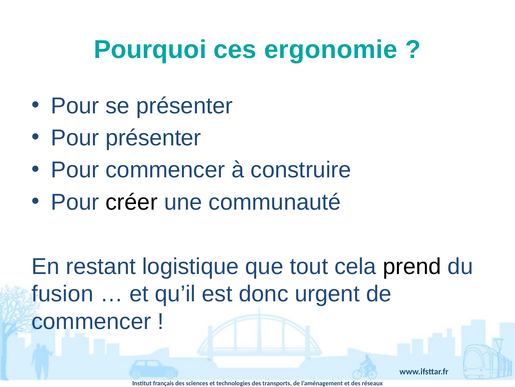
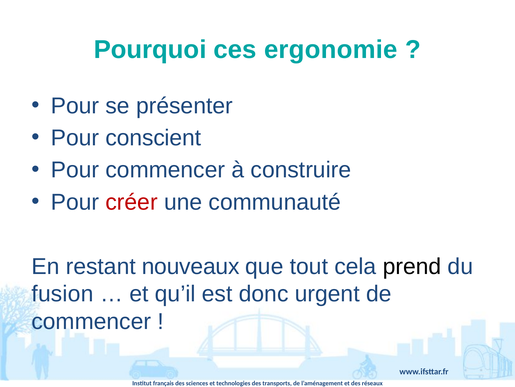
Pour présenter: présenter -> conscient (153, 138)
créer colour: black -> red (132, 202)
logistique: logistique -> nouveaux (191, 266)
